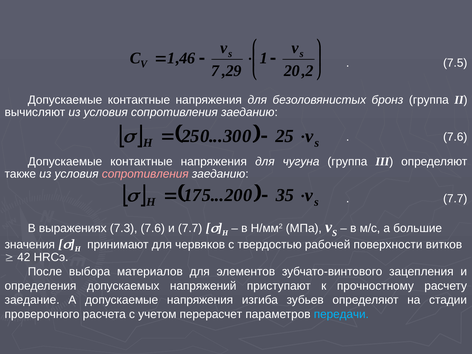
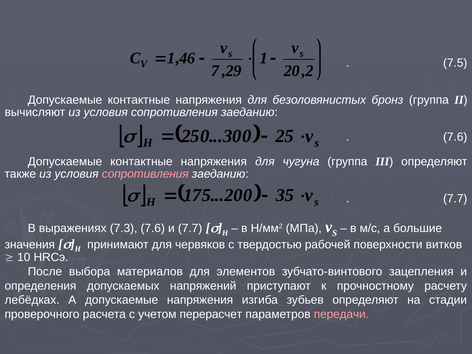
42: 42 -> 10 (24, 257)
заедание: заедание -> лебёдках (32, 300)
передачи colour: light blue -> pink (341, 314)
